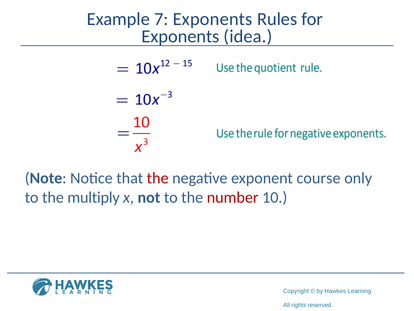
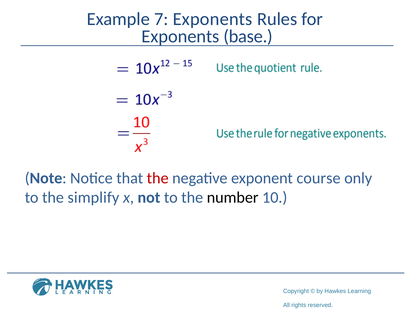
idea: idea -> base (248, 36)
multiply: multiply -> simplify (93, 197)
number colour: red -> black (233, 197)
